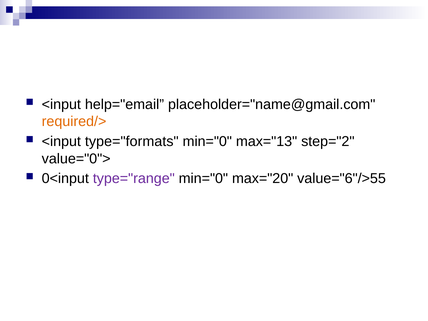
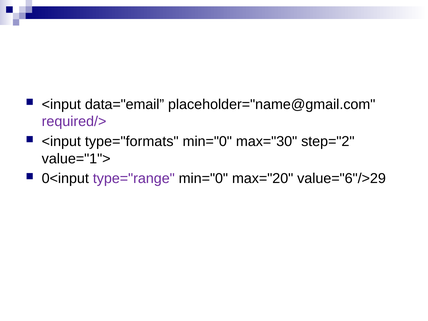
help="email: help="email -> data="email (125, 104)
required/> colour: orange -> purple (74, 122)
max="13: max="13 -> max="30 (267, 142)
value="0">: value="0"> -> value="1"> (76, 159)
value="6"/>55: value="6"/>55 -> value="6"/>29 (342, 179)
